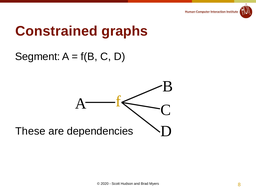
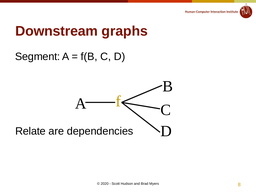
Constrained: Constrained -> Downstream (57, 31)
These: These -> Relate (31, 131)
